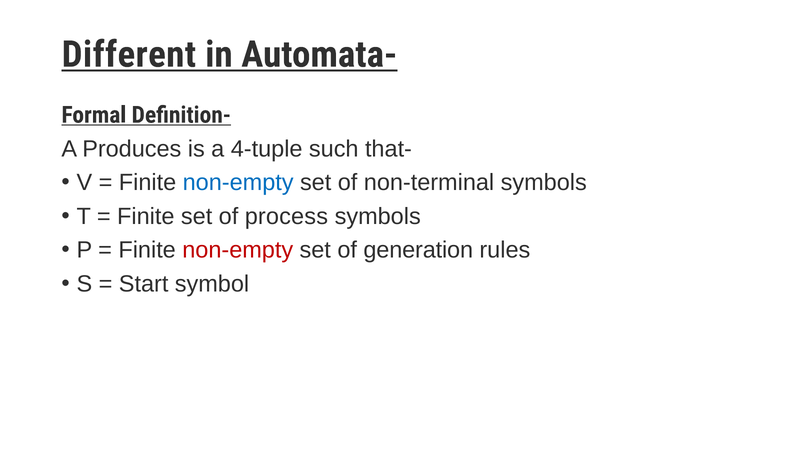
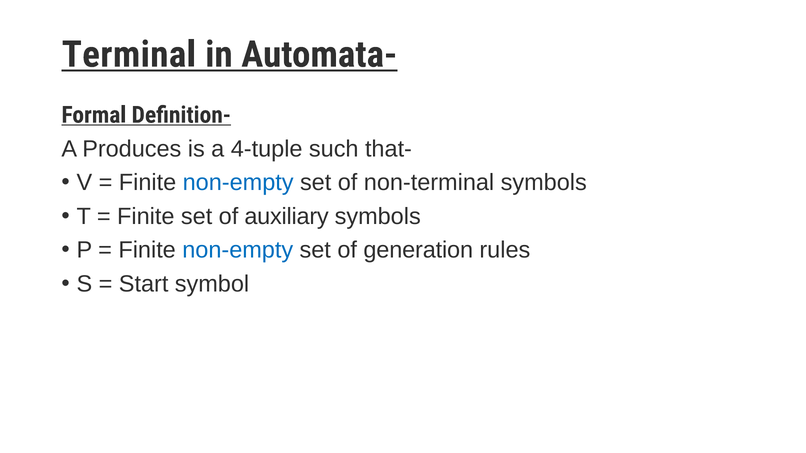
Different: Different -> Terminal (129, 55)
process: process -> auxiliary (287, 216)
non-empty colour: red -> blue (238, 250)
